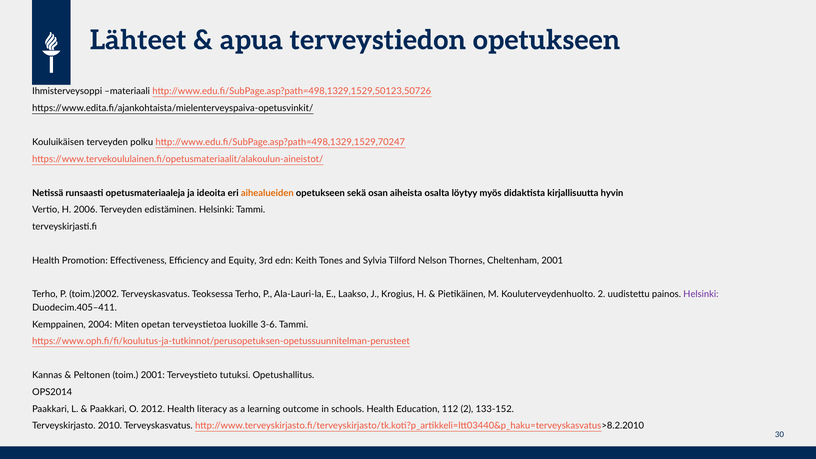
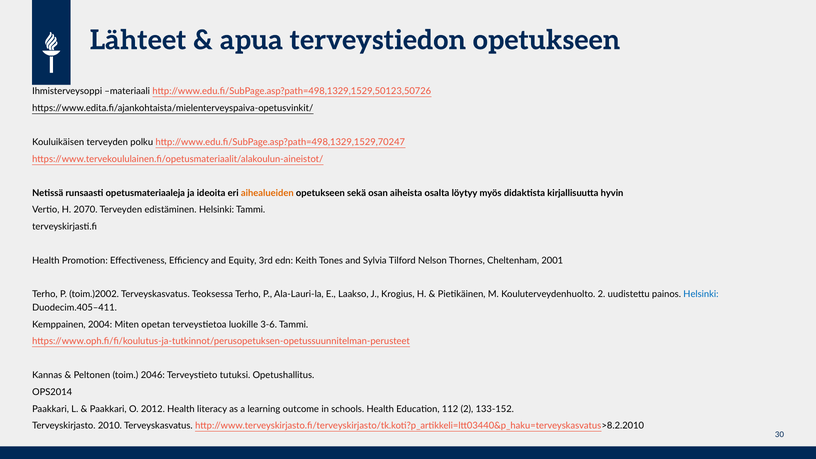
2006: 2006 -> 2070 (86, 210)
Helsinki colour: purple -> blue (701, 294)
toim 2001: 2001 -> 2046 (153, 375)
